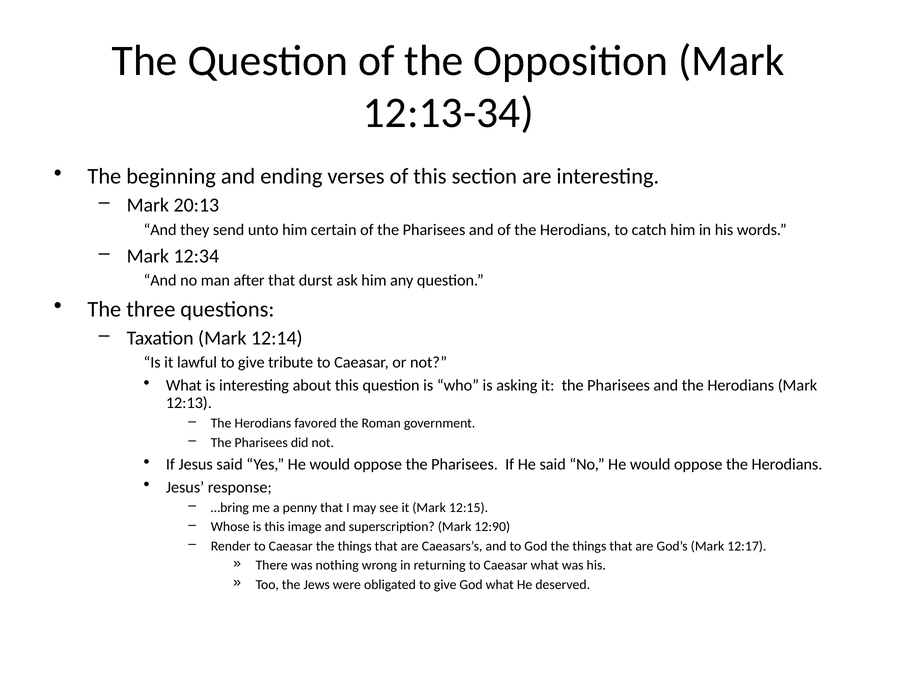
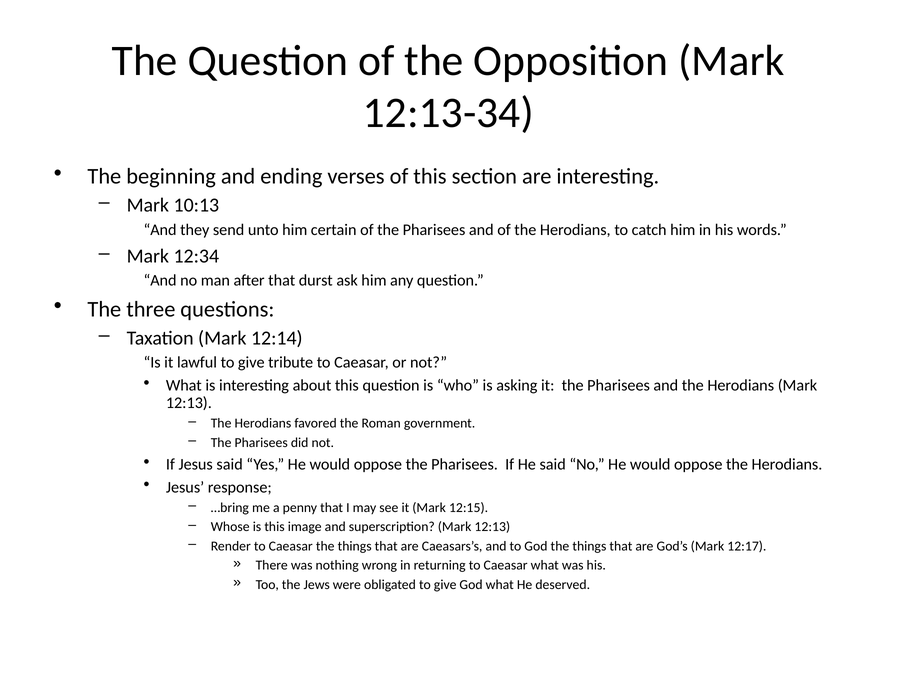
20:13: 20:13 -> 10:13 (196, 205)
superscription Mark 12:90: 12:90 -> 12:13 (492, 527)
